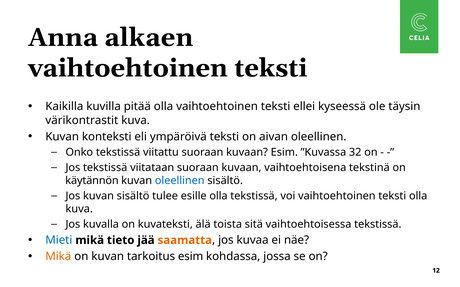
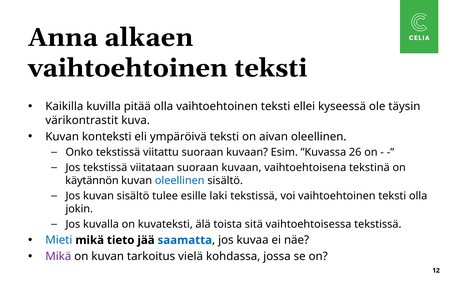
32: 32 -> 26 (355, 152)
esille olla: olla -> laki (218, 196)
kuva: kuva -> jokin (79, 209)
saamatta colour: orange -> blue (185, 241)
Mikä colour: orange -> purple (58, 257)
tarkoitus esim: esim -> vielä (191, 257)
